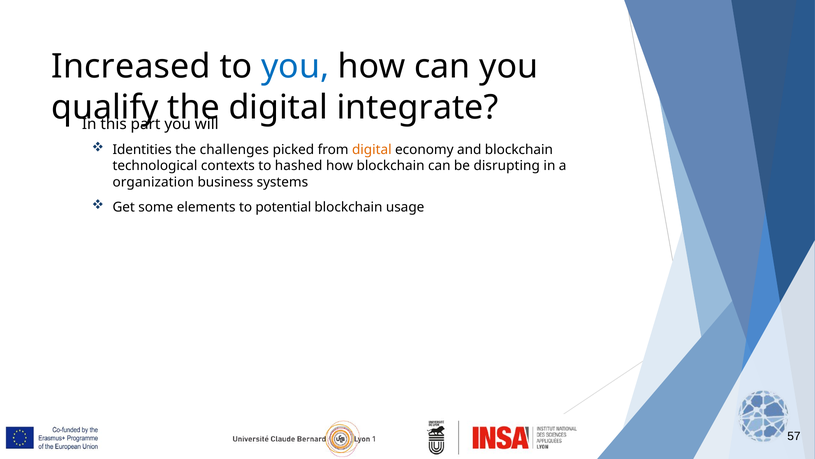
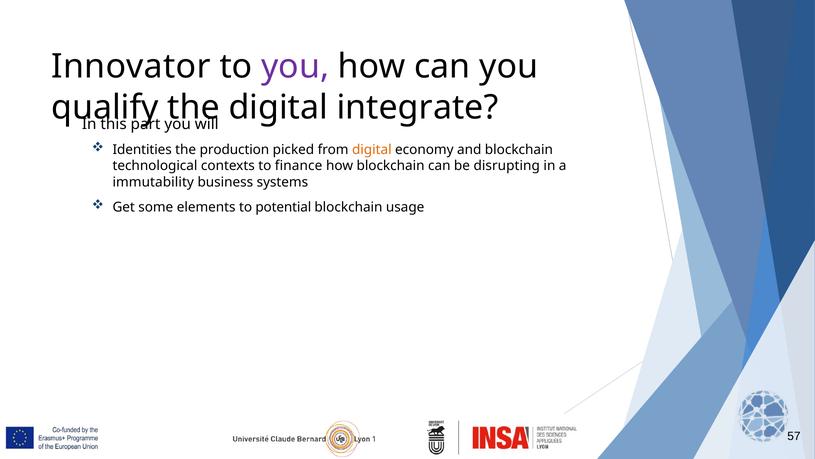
Increased: Increased -> Innovator (131, 67)
you colour: blue -> purple (295, 67)
challenges: challenges -> production (234, 150)
hashed: hashed -> finance (299, 166)
organization: organization -> immutability (153, 182)
